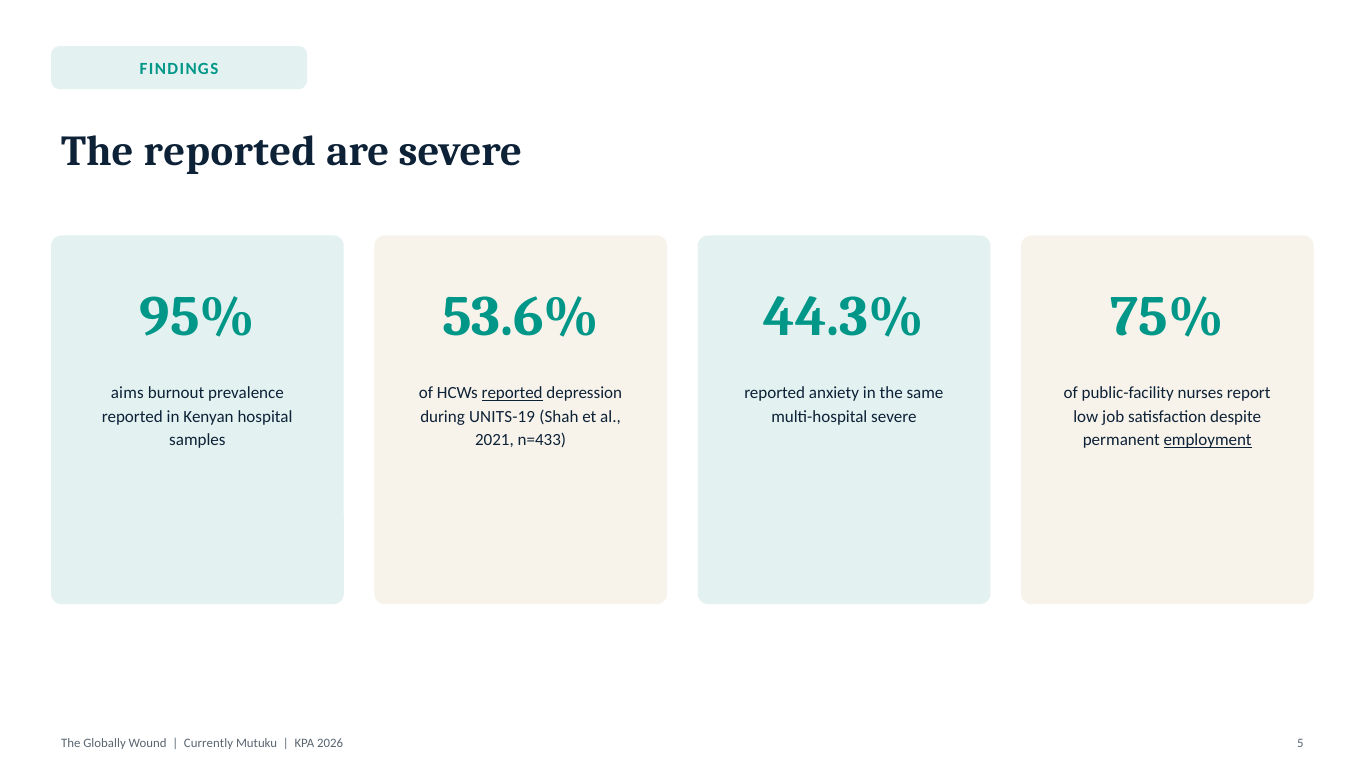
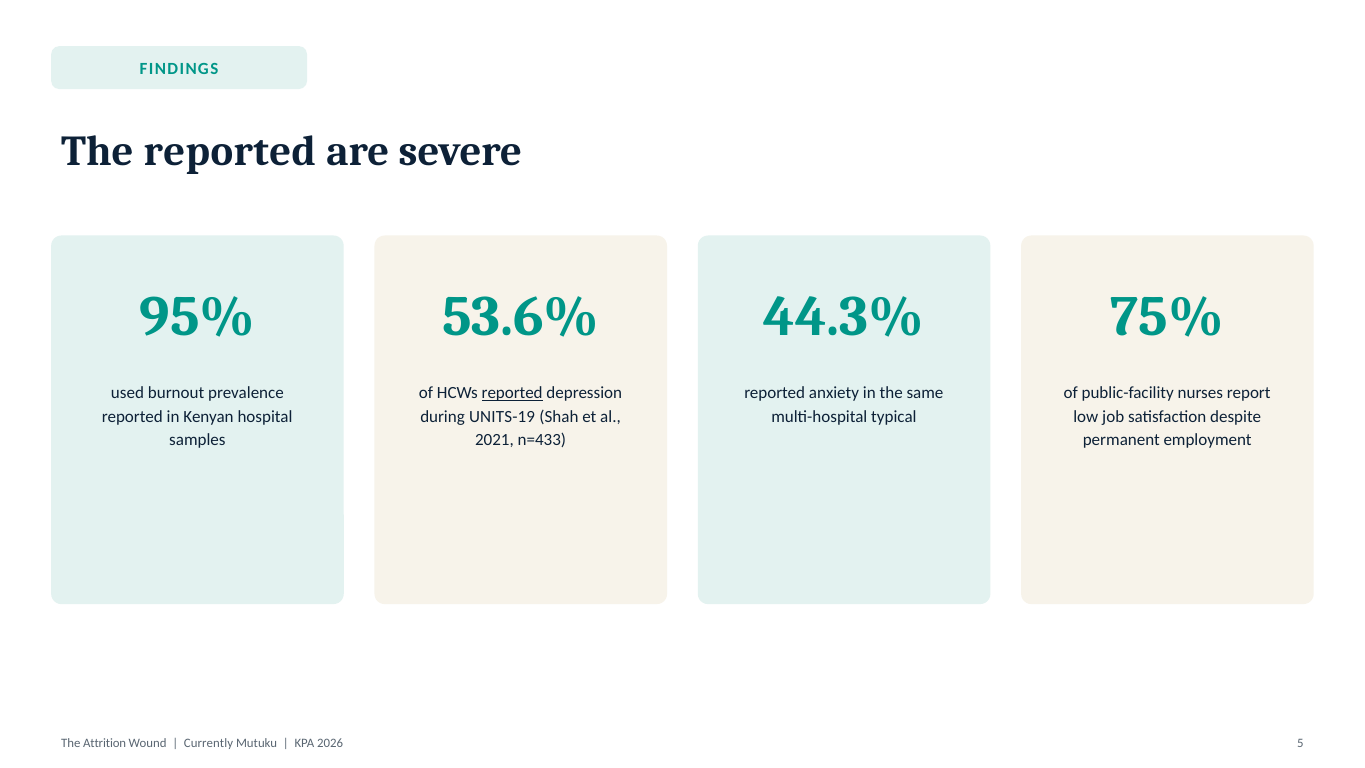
aims: aims -> used (127, 393)
multi-hospital severe: severe -> typical (894, 417)
employment underline: present -> none (1208, 440)
Globally: Globally -> Attrition (105, 743)
